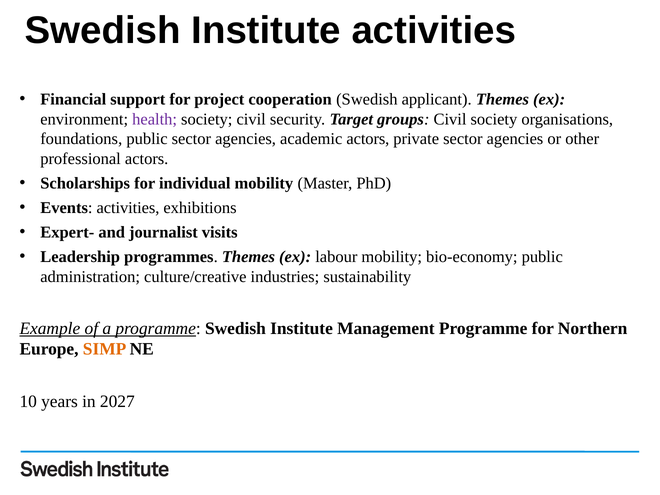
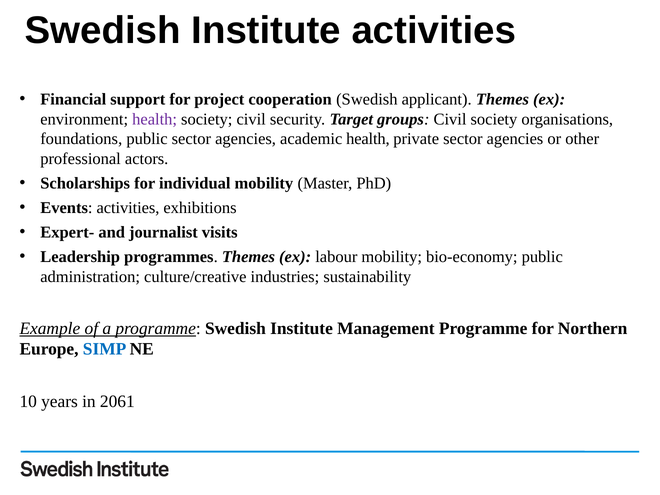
academic actors: actors -> health (368, 139)
SIMP colour: orange -> blue (105, 349)
2027: 2027 -> 2061 (117, 401)
